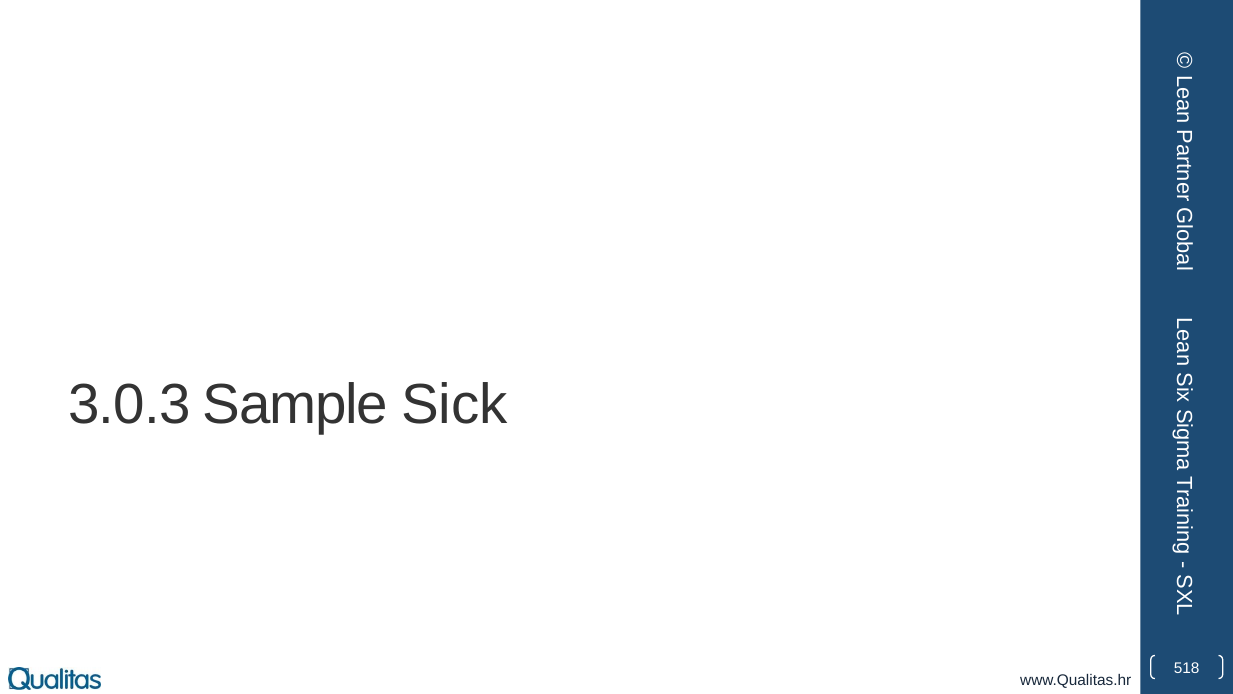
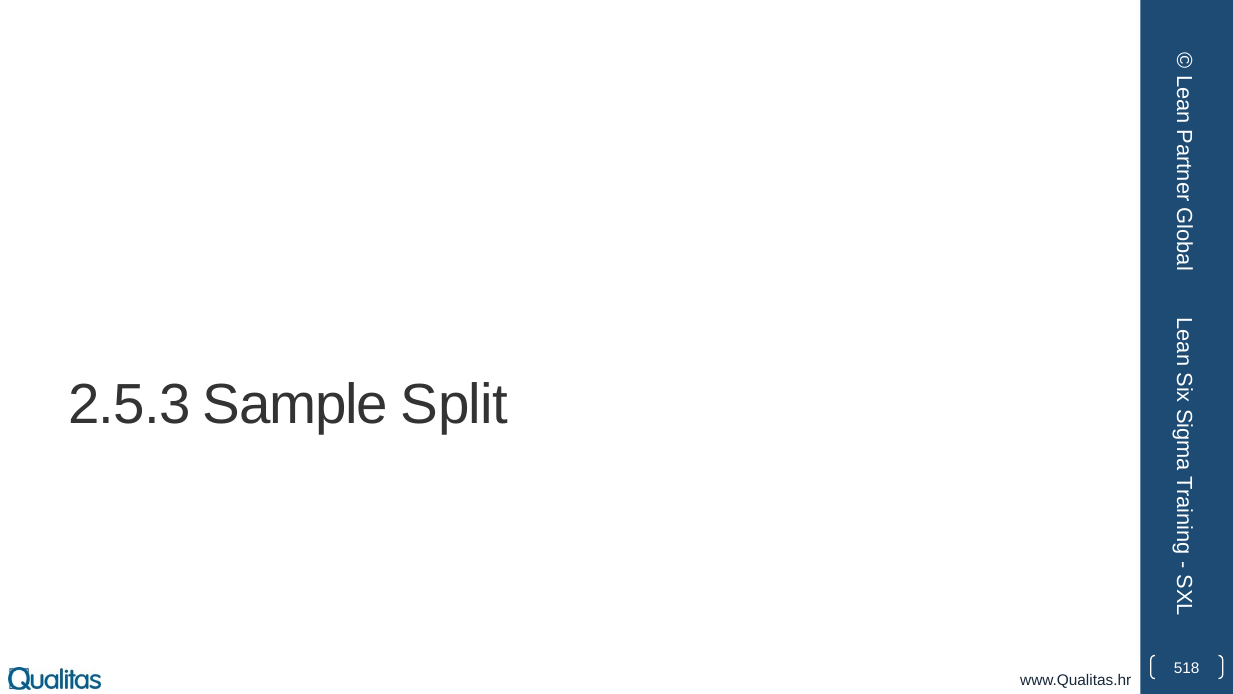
3.0.3: 3.0.3 -> 2.5.3 (130, 405)
Sick: Sick -> Split (455, 405)
